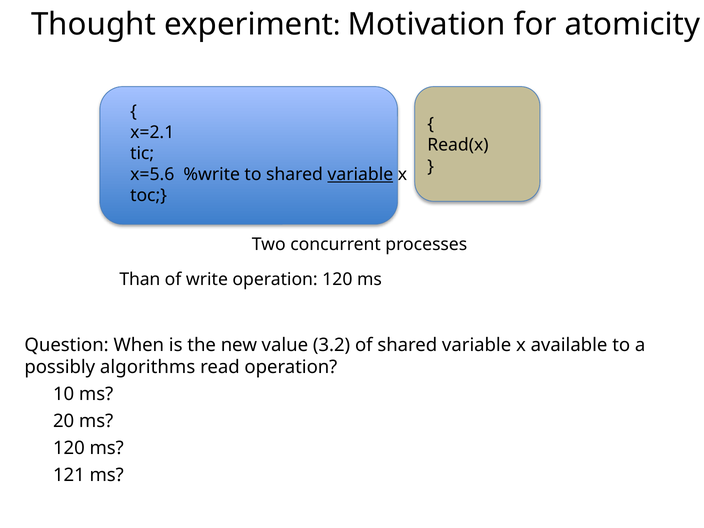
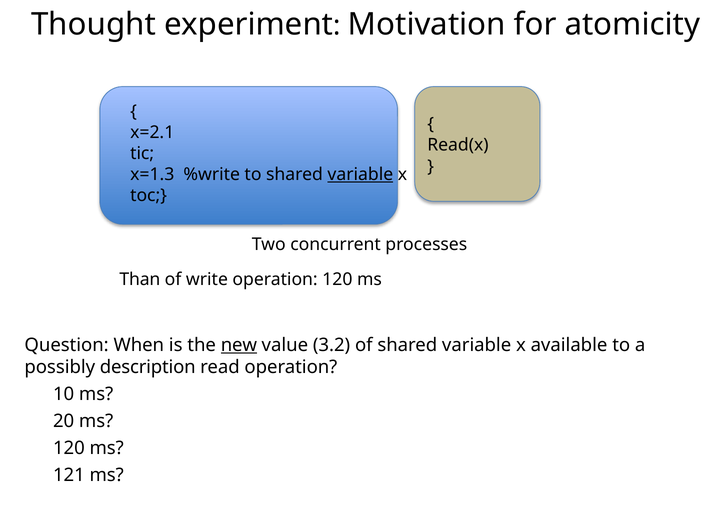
x=5.6: x=5.6 -> x=1.3 (152, 175)
new underline: none -> present (239, 345)
algorithms: algorithms -> description (148, 367)
